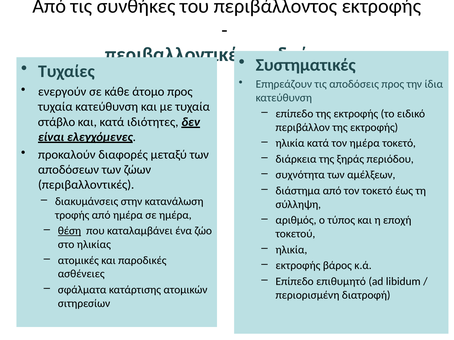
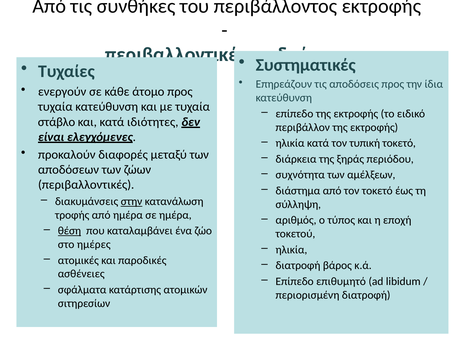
τον ημέρα: ημέρα -> τυπική (365, 143)
στην underline: none -> present (132, 202)
ηλικίας: ηλικίας -> ημέρες (94, 245)
εκτροφής: εκτροφής -> διατροφή (298, 266)
